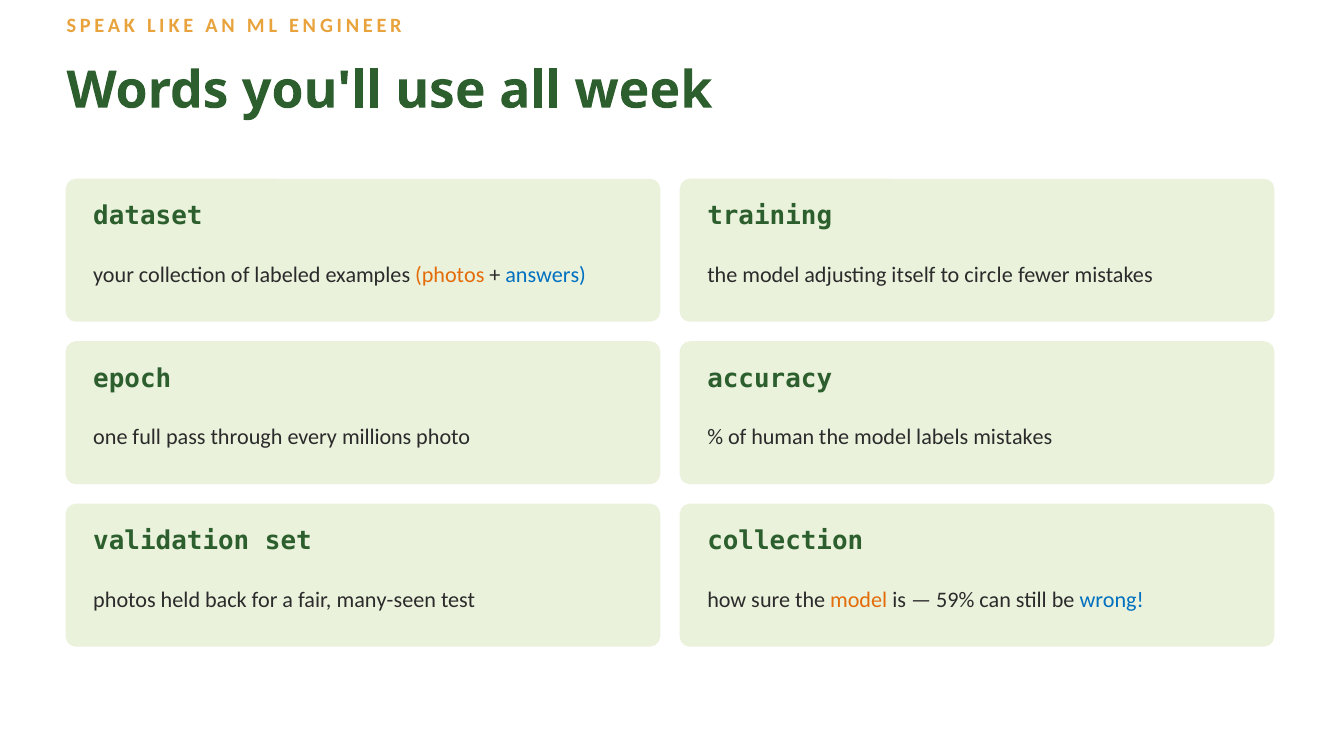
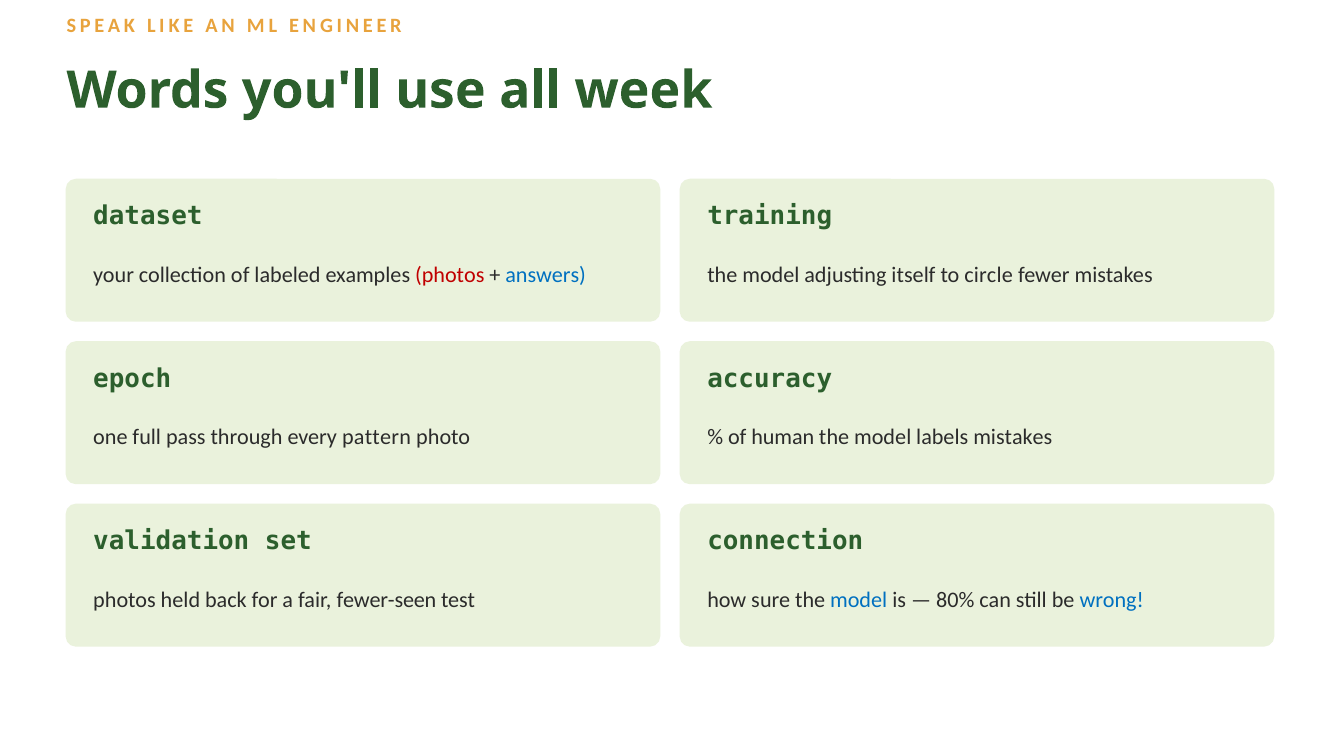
photos colour: orange -> red (450, 275)
millions: millions -> pattern (376, 438)
collection: collection -> connection (785, 541)
many-seen: many-seen -> fewer-seen (386, 600)
model colour: orange -> blue (859, 600)
59%: 59% -> 80% (955, 600)
